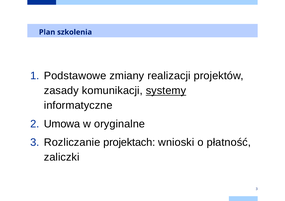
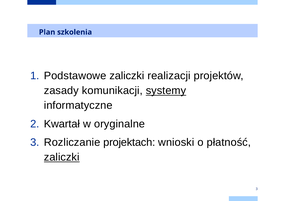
Podstawowe zmiany: zmiany -> zaliczki (127, 76)
Umowa: Umowa -> Kwartał (62, 124)
zaliczki underline: none -> present (62, 158)
